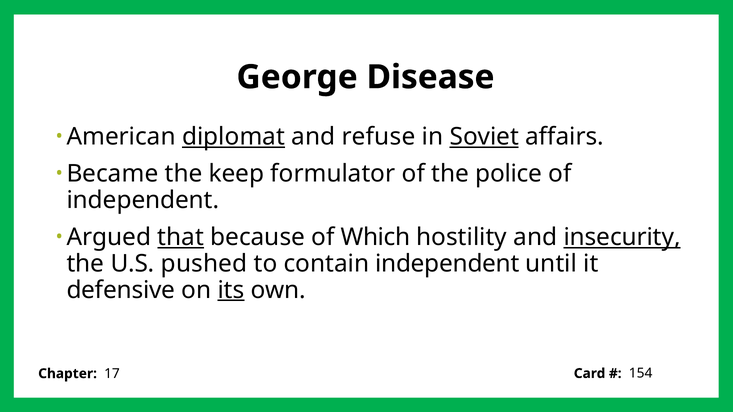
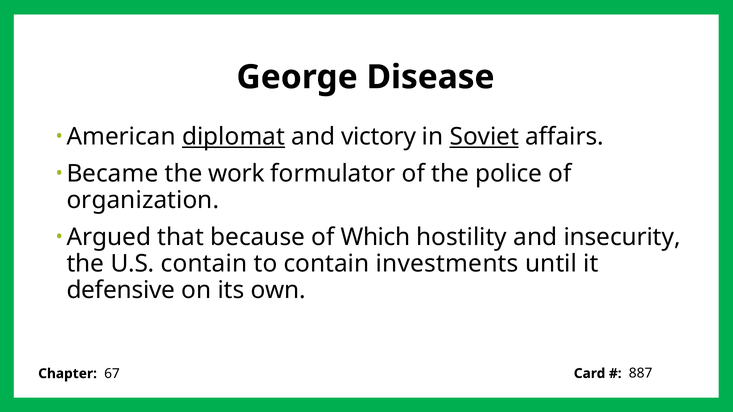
refuse: refuse -> victory (379, 137)
keep: keep -> work (236, 174)
independent: independent -> organization (143, 200)
that underline: present -> none (181, 237)
insecurity underline: present -> none (622, 237)
U.S pushed: pushed -> contain (204, 264)
contain independent: independent -> investments (447, 264)
its underline: present -> none (231, 290)
17: 17 -> 67 (112, 374)
154: 154 -> 887 (641, 374)
